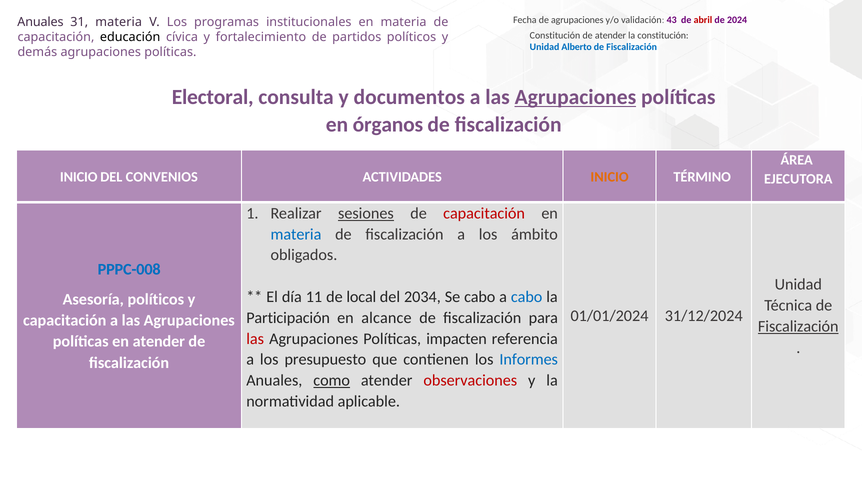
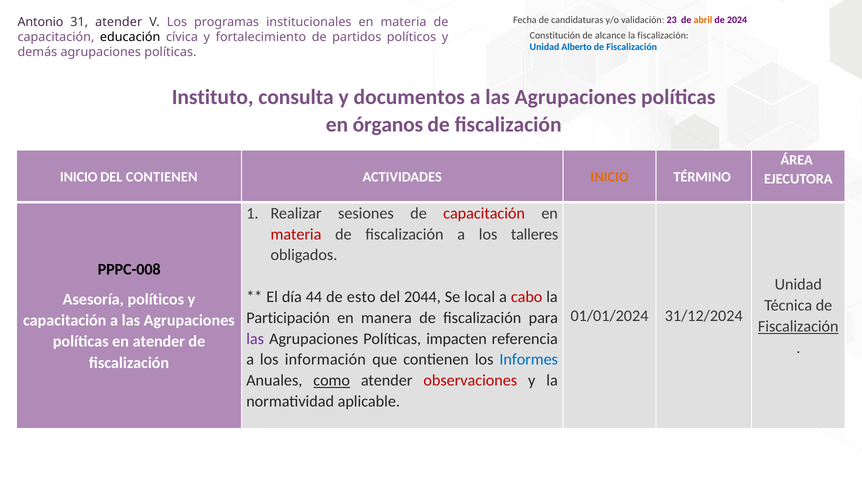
de agrupaciones: agrupaciones -> candidaturas (577, 20)
43: 43 -> 23 (672, 20)
abril colour: red -> orange (703, 20)
Anuales: Anuales -> Antonio (40, 22)
31 materia: materia -> atender (119, 22)
de atender: atender -> alcance (610, 35)
la constitución: constitución -> fiscalización (663, 35)
Electoral: Electoral -> Instituto (213, 97)
Agrupaciones underline: present -> none (575, 97)
DEL CONVENIOS: CONVENIOS -> CONTIENEN (162, 177)
sesiones underline: present -> none (366, 213)
materia colour: blue -> red (296, 234)
ámbito: ámbito -> talleres (535, 234)
PPPC-008 colour: blue -> black (129, 269)
11: 11 -> 44 (314, 297)
local: local -> esto (361, 297)
2034: 2034 -> 2044 (422, 297)
Se cabo: cabo -> local (480, 297)
cabo colour: blue -> red (527, 297)
alcance: alcance -> manera (386, 318)
las colour: red -> purple (255, 339)
presupuesto: presupuesto -> información (325, 360)
